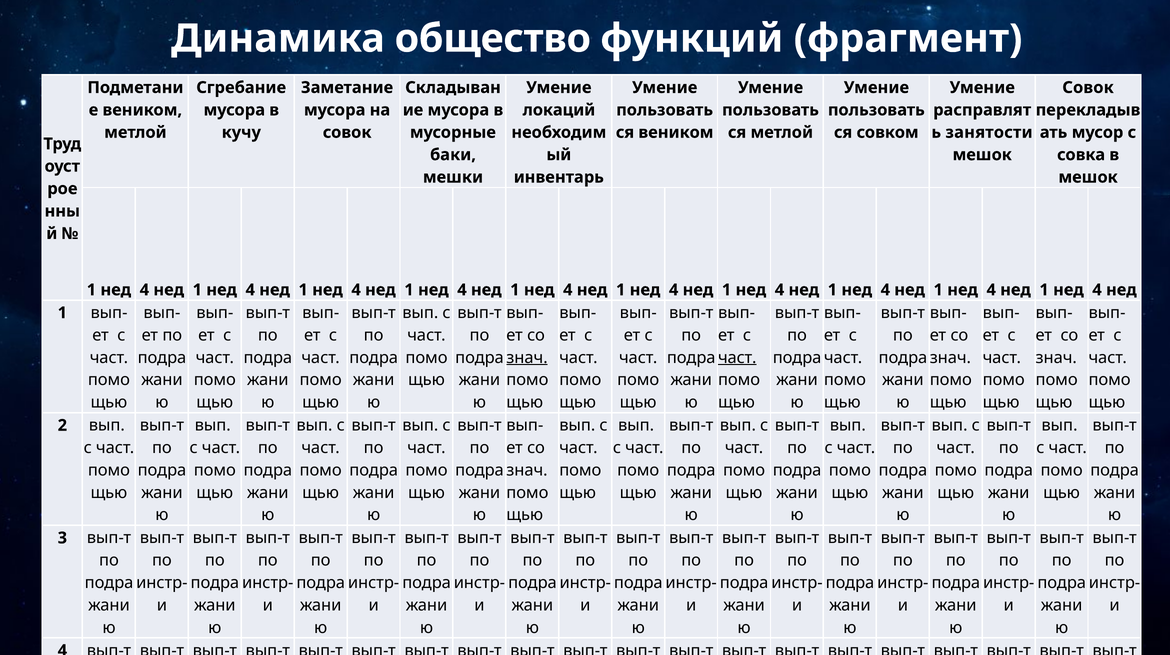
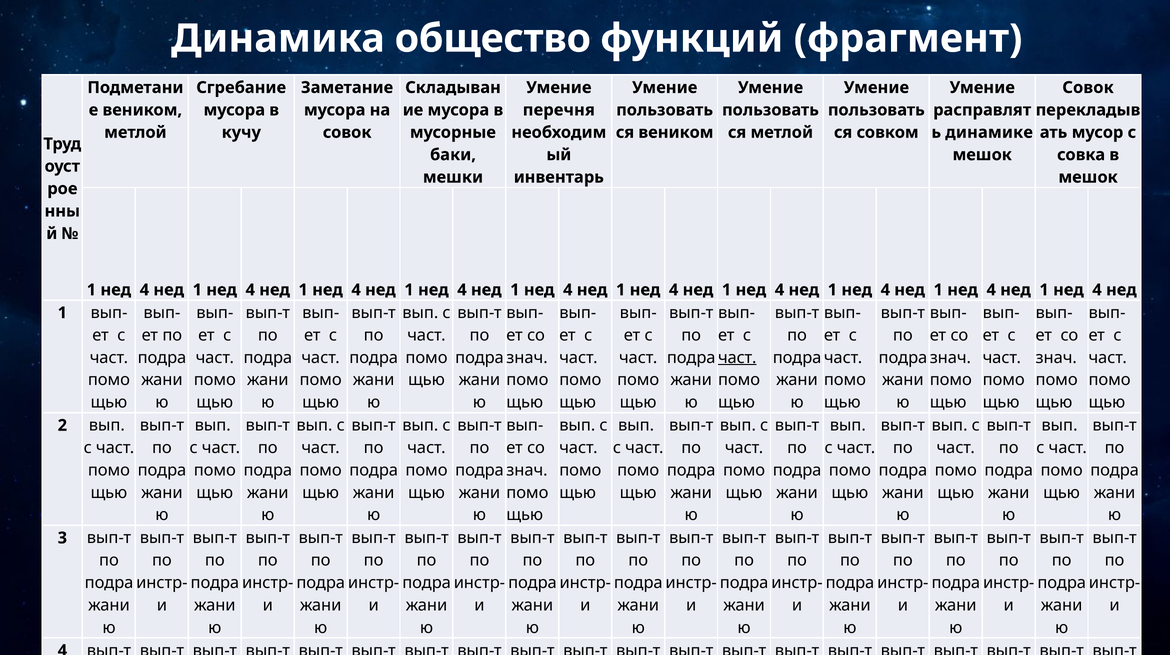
локаций: локаций -> перечня (559, 110)
занятости: занятости -> динамике (989, 132)
знач underline: present -> none (527, 358)
